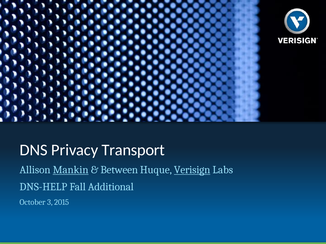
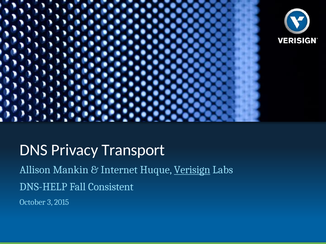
Mankin underline: present -> none (71, 170)
Between: Between -> Internet (119, 170)
Additional: Additional -> Consistent (111, 187)
